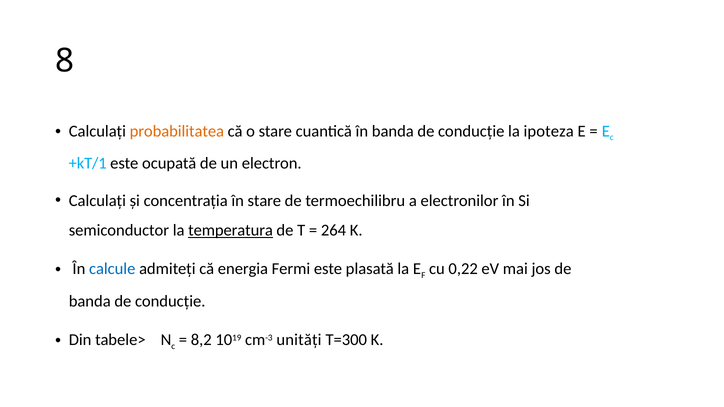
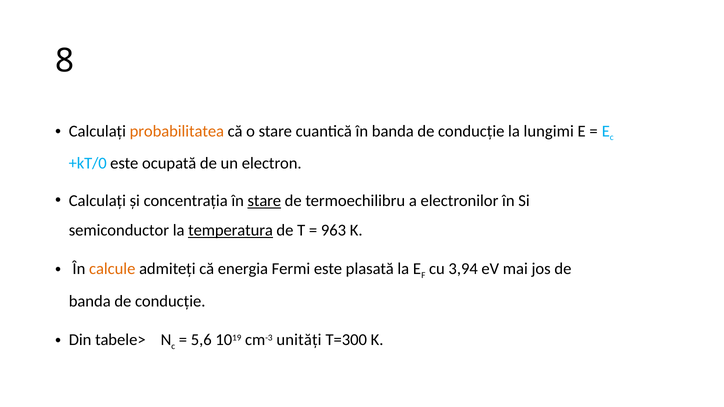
ipoteza: ipoteza -> lungimi (549, 131)
+kT/1: +kT/1 -> +kT/0 (88, 163)
stare underline: none -> present (264, 201)
264: 264 -> 963 (334, 231)
calcule colour: blue -> orange (112, 269)
0,22: 0,22 -> 3,94 (463, 269)
8,2: 8,2 -> 5,6 (201, 340)
